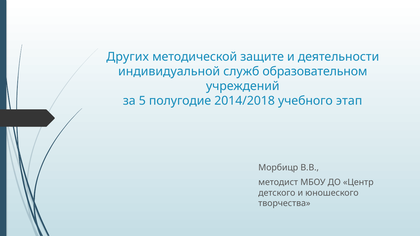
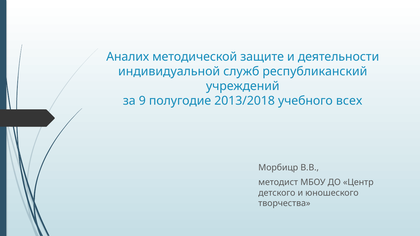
Других: Других -> Аналих (128, 57)
образовательном: образовательном -> республиканский (315, 71)
5: 5 -> 9 (142, 101)
2014/2018: 2014/2018 -> 2013/2018 (245, 101)
этап: этап -> всех (349, 101)
